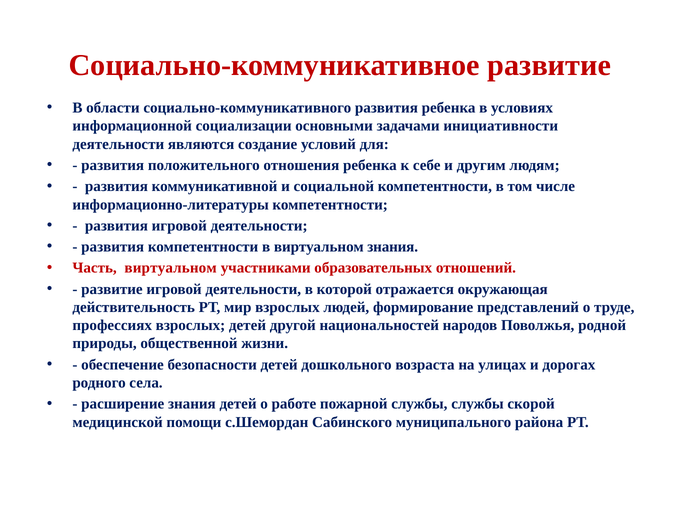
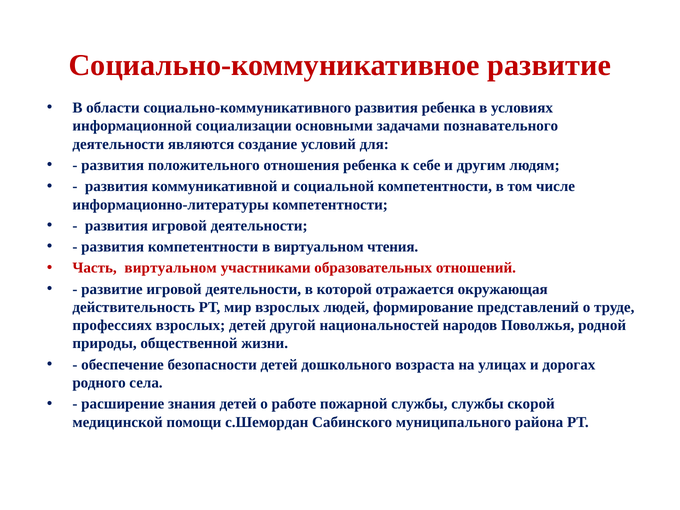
инициативности: инициативности -> познавательного (501, 126)
виртуальном знания: знания -> чтения (393, 247)
